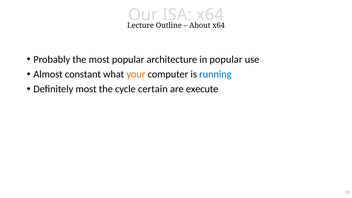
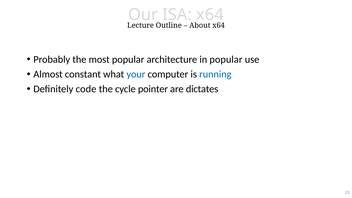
your colour: orange -> blue (136, 74)
Definitely most: most -> code (86, 89)
certain: certain -> pointer (153, 89)
execute: execute -> dictates (202, 89)
